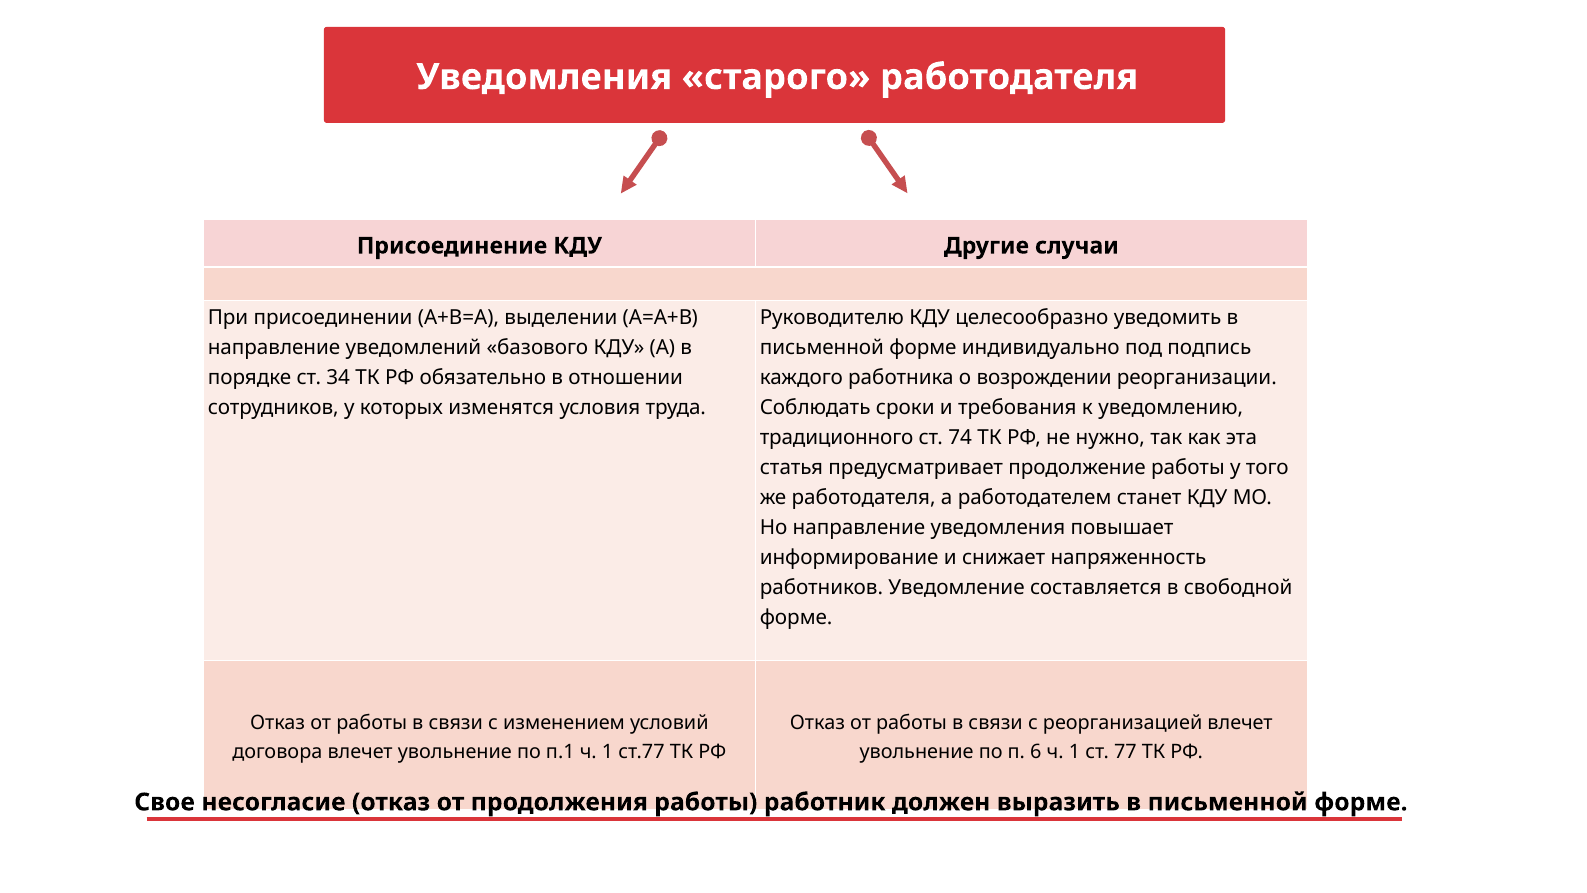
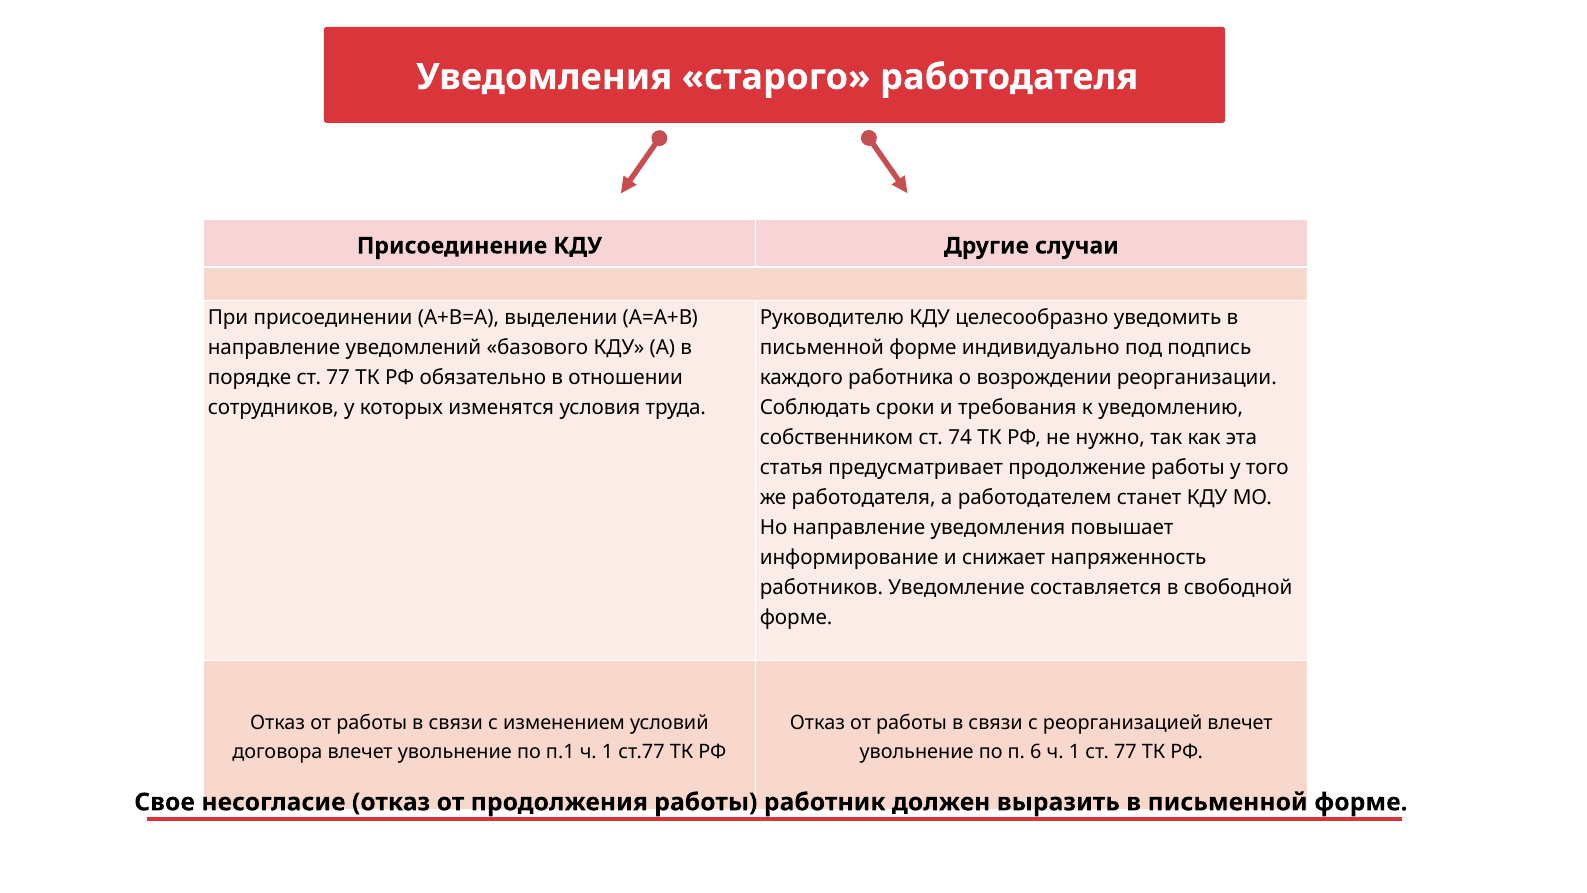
порядке ст 34: 34 -> 77 (338, 377)
традиционного: традиционного -> собственником (837, 437)
